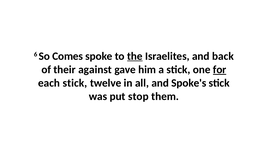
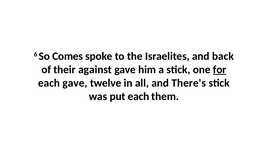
the underline: present -> none (135, 56)
each stick: stick -> gave (75, 83)
Spoke's: Spoke's -> There's (189, 83)
put stop: stop -> each (138, 96)
